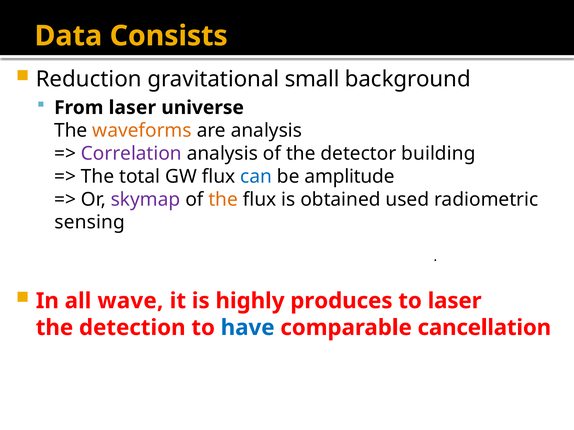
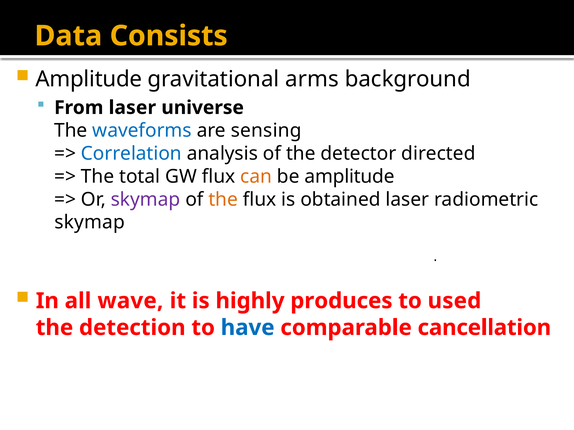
Reduction: Reduction -> Amplitude (89, 79)
small: small -> arms (312, 79)
waveforms colour: orange -> blue (142, 131)
are analysis: analysis -> sensing (266, 131)
Correlation colour: purple -> blue (131, 154)
building: building -> directed (438, 154)
can colour: blue -> orange (256, 177)
obtained used: used -> laser (407, 200)
sensing: sensing -> skymap (90, 223)
to laser: laser -> used (454, 301)
